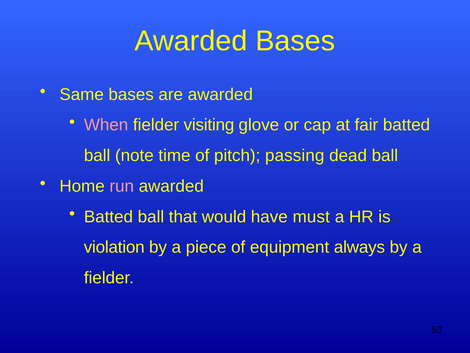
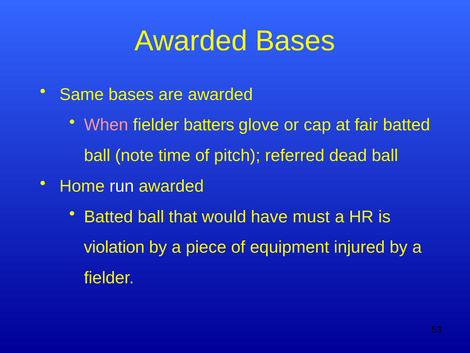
visiting: visiting -> batters (209, 125)
passing: passing -> referred (295, 155)
run colour: pink -> white (122, 186)
always: always -> injured (359, 247)
